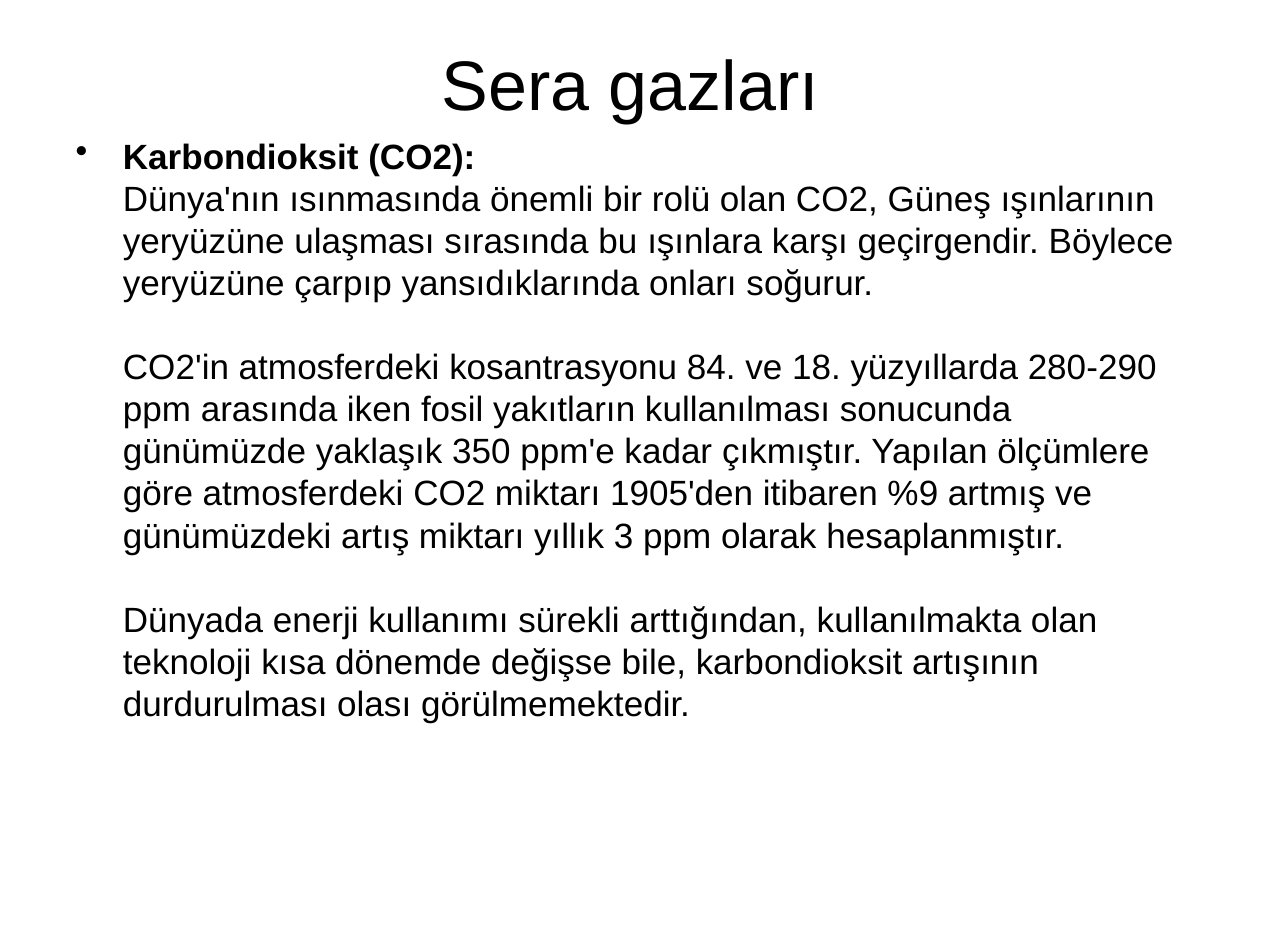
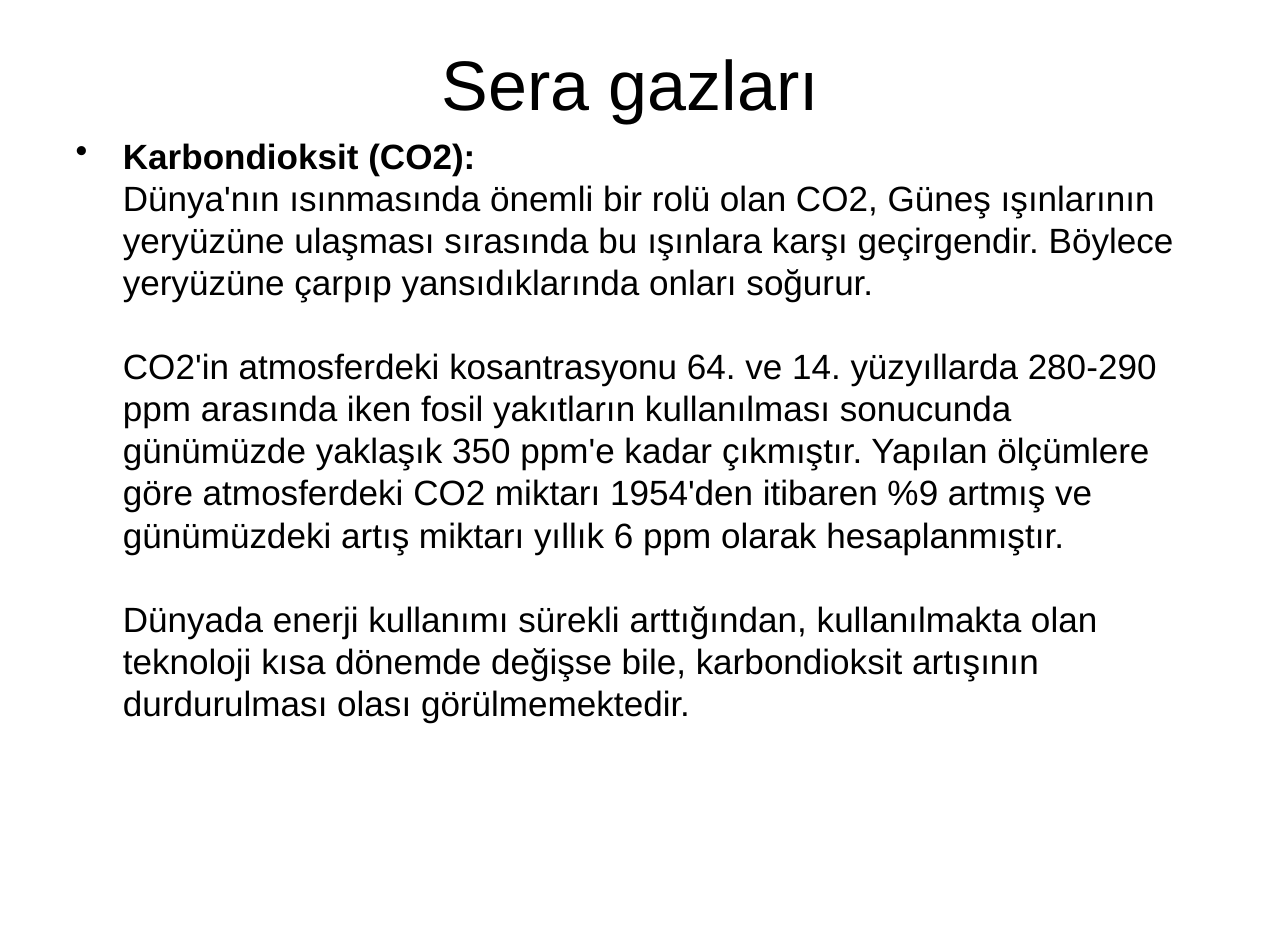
84: 84 -> 64 (711, 368)
18: 18 -> 14 (816, 368)
1905'den: 1905'den -> 1954'den (682, 494)
3: 3 -> 6 (624, 536)
